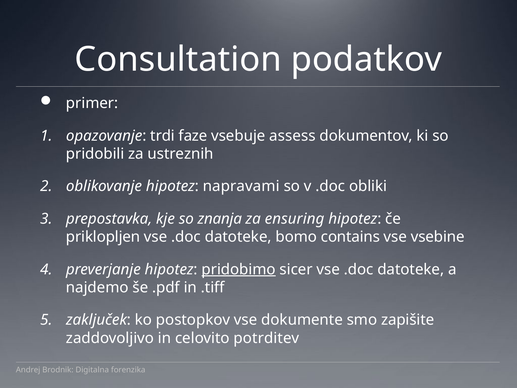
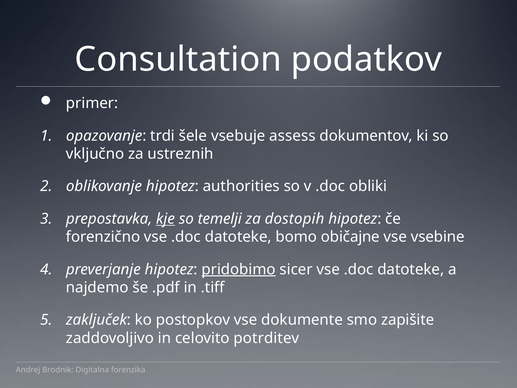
faze: faze -> šele (193, 136)
pridobili: pridobili -> vključno (95, 154)
napravami: napravami -> authorities (241, 186)
kje underline: none -> present (165, 219)
znanja: znanja -> temelji (220, 219)
ensuring: ensuring -> dostopih (295, 219)
priklopljen: priklopljen -> forenzično (103, 237)
contains: contains -> običajne (350, 237)
